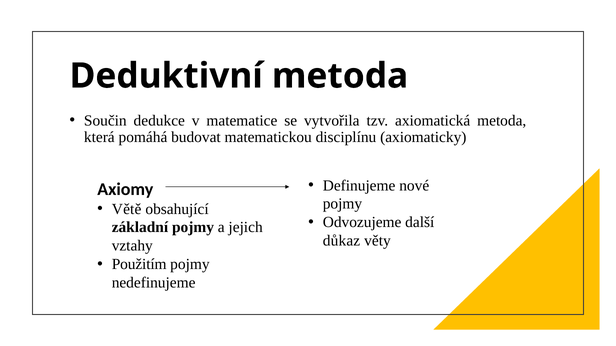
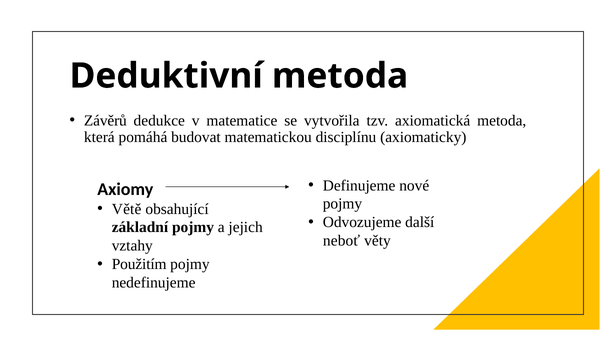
Součin: Součin -> Závěrů (105, 121)
důkaz: důkaz -> neboť (341, 241)
